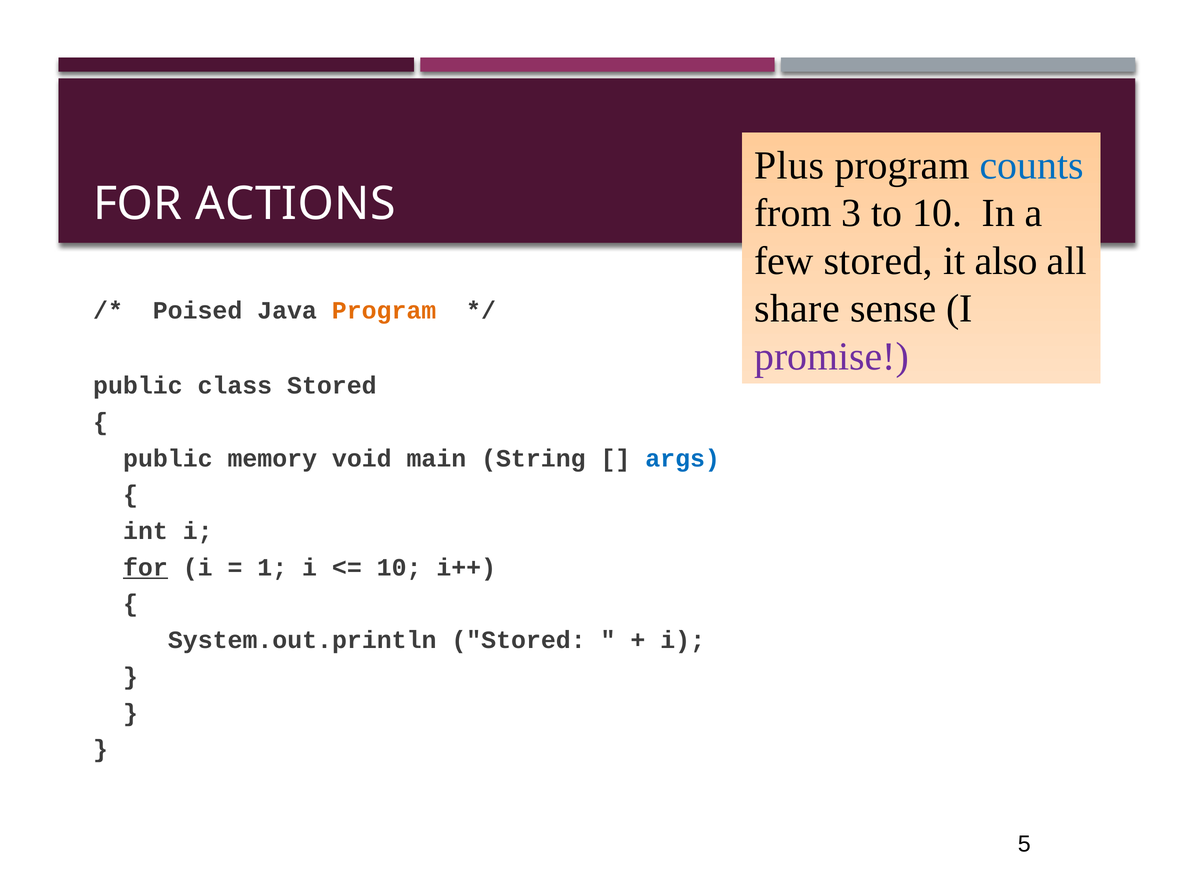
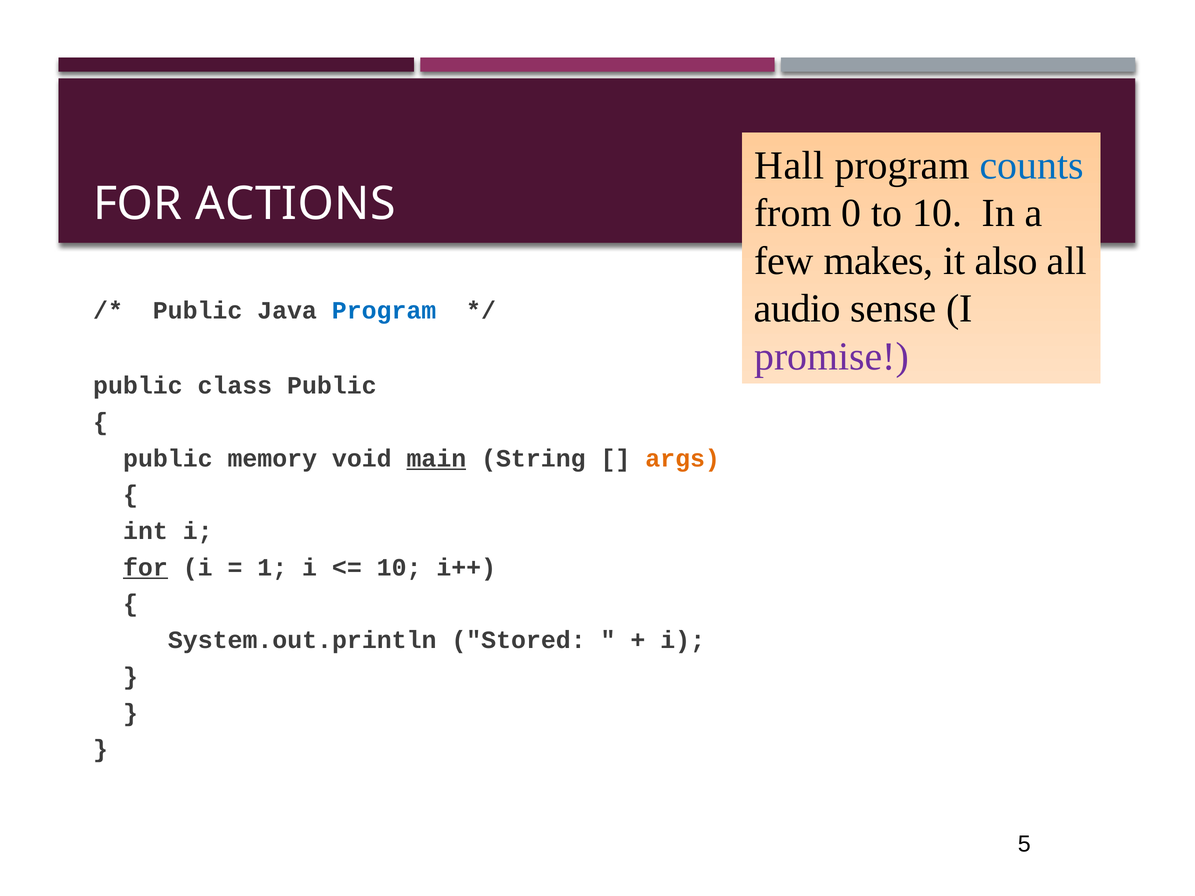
Plus: Plus -> Hall (789, 165)
3: 3 -> 0 (851, 213)
few stored: stored -> makes (879, 261)
share: share -> audio (797, 309)
Poised: Poised -> Public (198, 311)
Program colour: orange -> blue (384, 311)
class Stored: Stored -> Public (332, 386)
main underline: none -> present (436, 458)
args colour: blue -> orange (683, 458)
